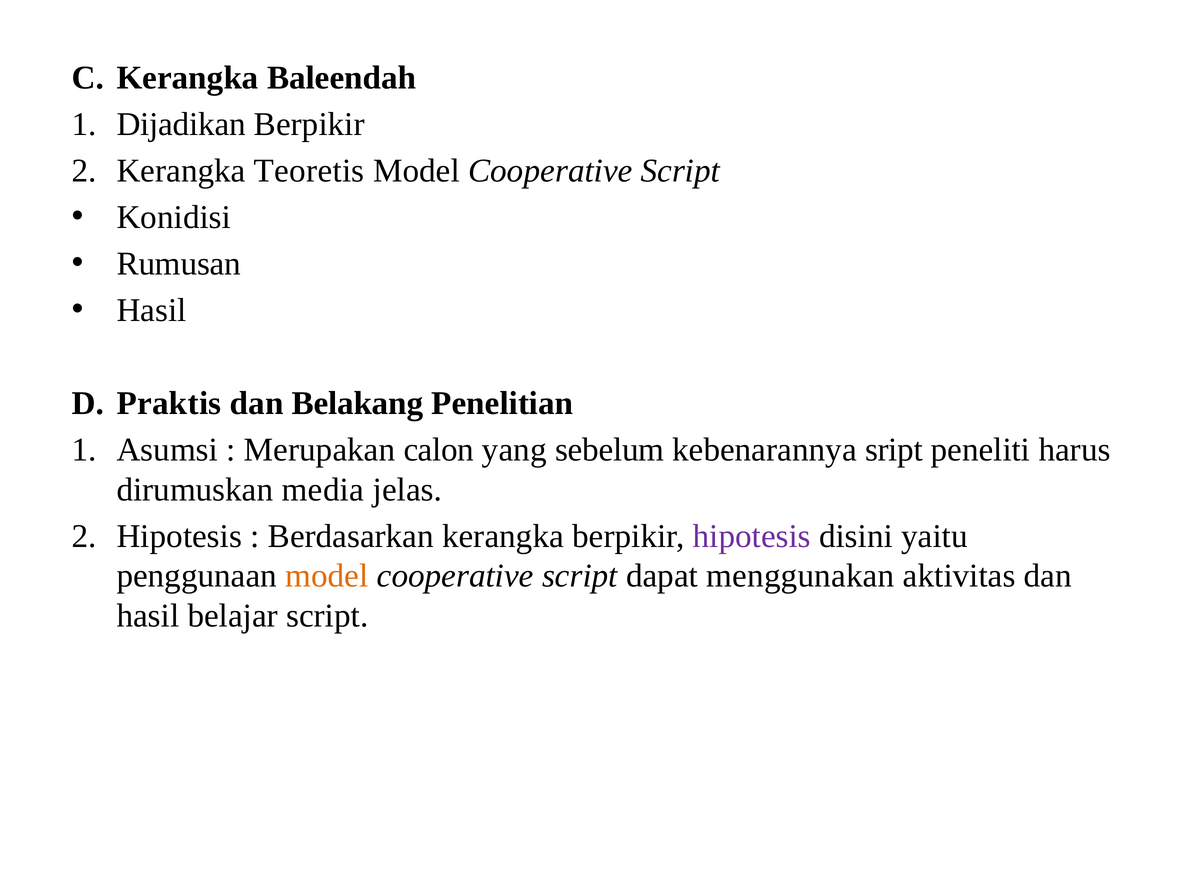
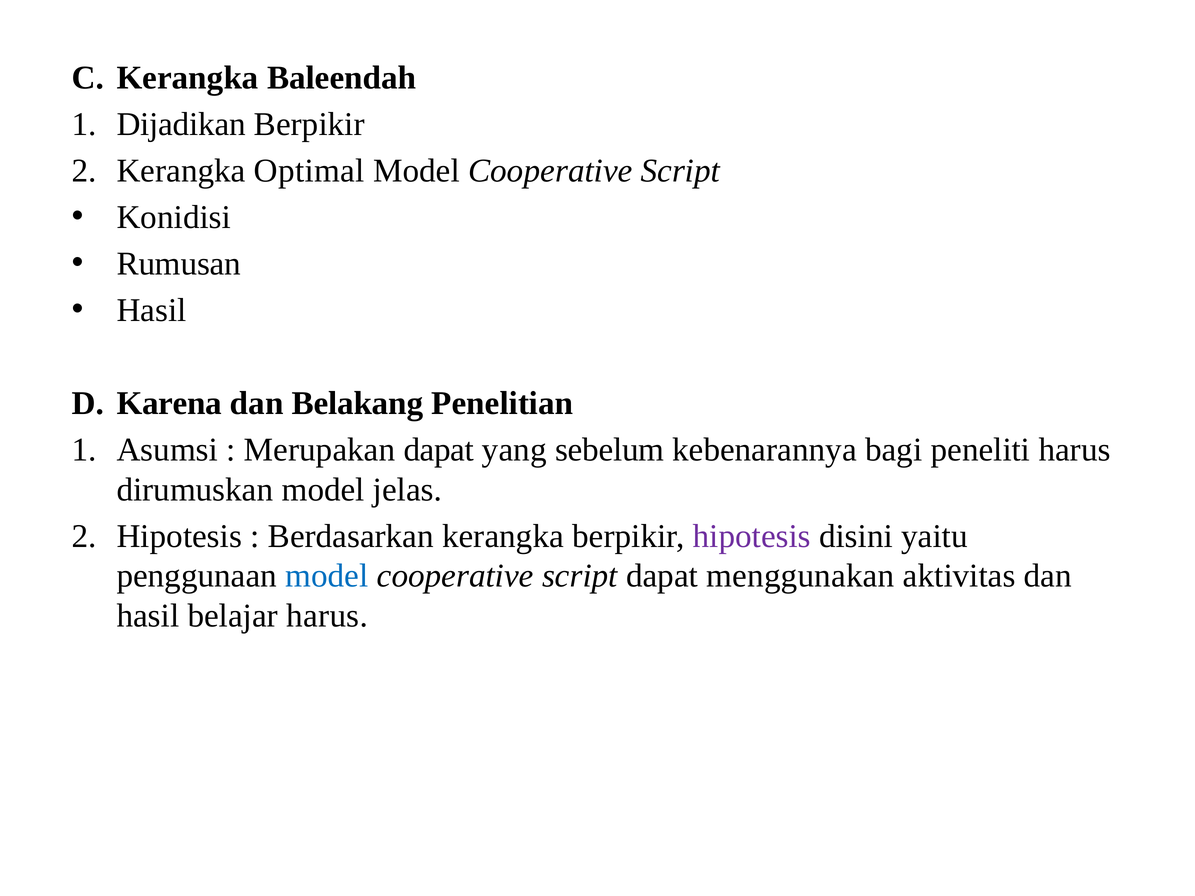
Teoretis: Teoretis -> Optimal (309, 171)
Praktis: Praktis -> Karena (169, 403)
Merupakan calon: calon -> dapat (439, 450)
sript: sript -> bagi (894, 450)
dirumuskan media: media -> model (323, 490)
model colour: orange -> blue (327, 576)
belajar script: script -> harus (327, 616)
